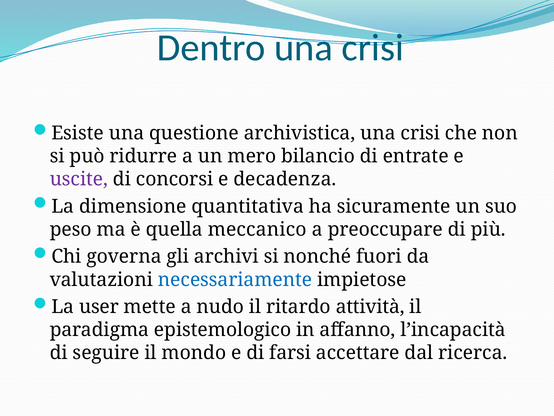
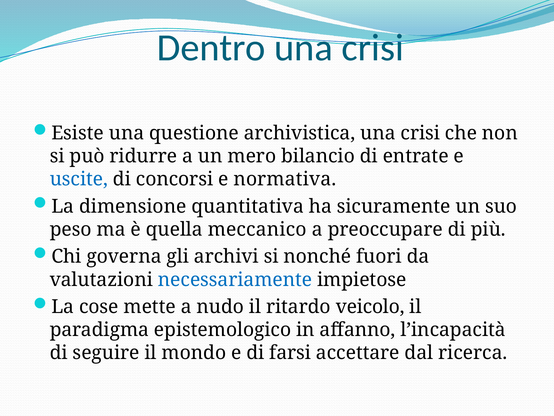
uscite colour: purple -> blue (79, 179)
decadenza: decadenza -> normativa (285, 179)
user: user -> cose (99, 306)
attività: attività -> veicolo (370, 306)
